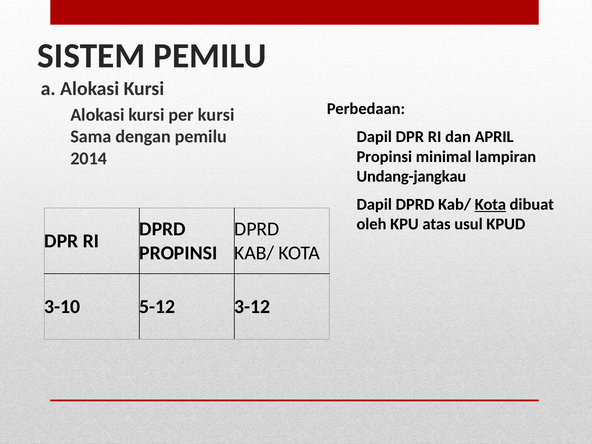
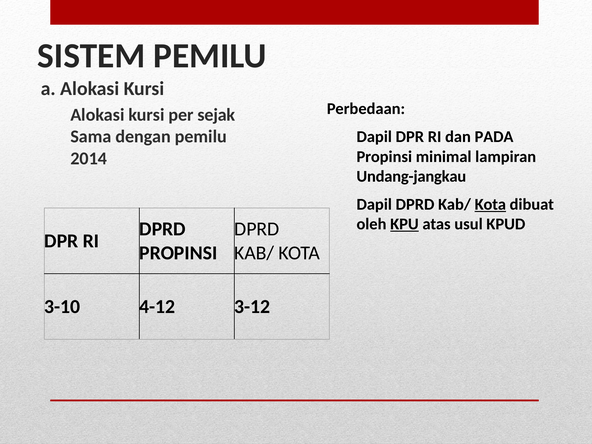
per kursi: kursi -> sejak (216, 115)
APRIL: APRIL -> PADA (494, 137)
KPU underline: none -> present (404, 224)
5-12: 5-12 -> 4-12 (157, 307)
